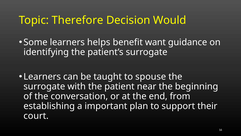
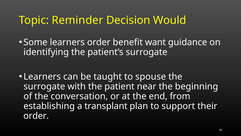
Therefore: Therefore -> Reminder (78, 20)
learners helps: helps -> order (99, 42)
important: important -> transplant (106, 106)
court: court -> order (36, 116)
